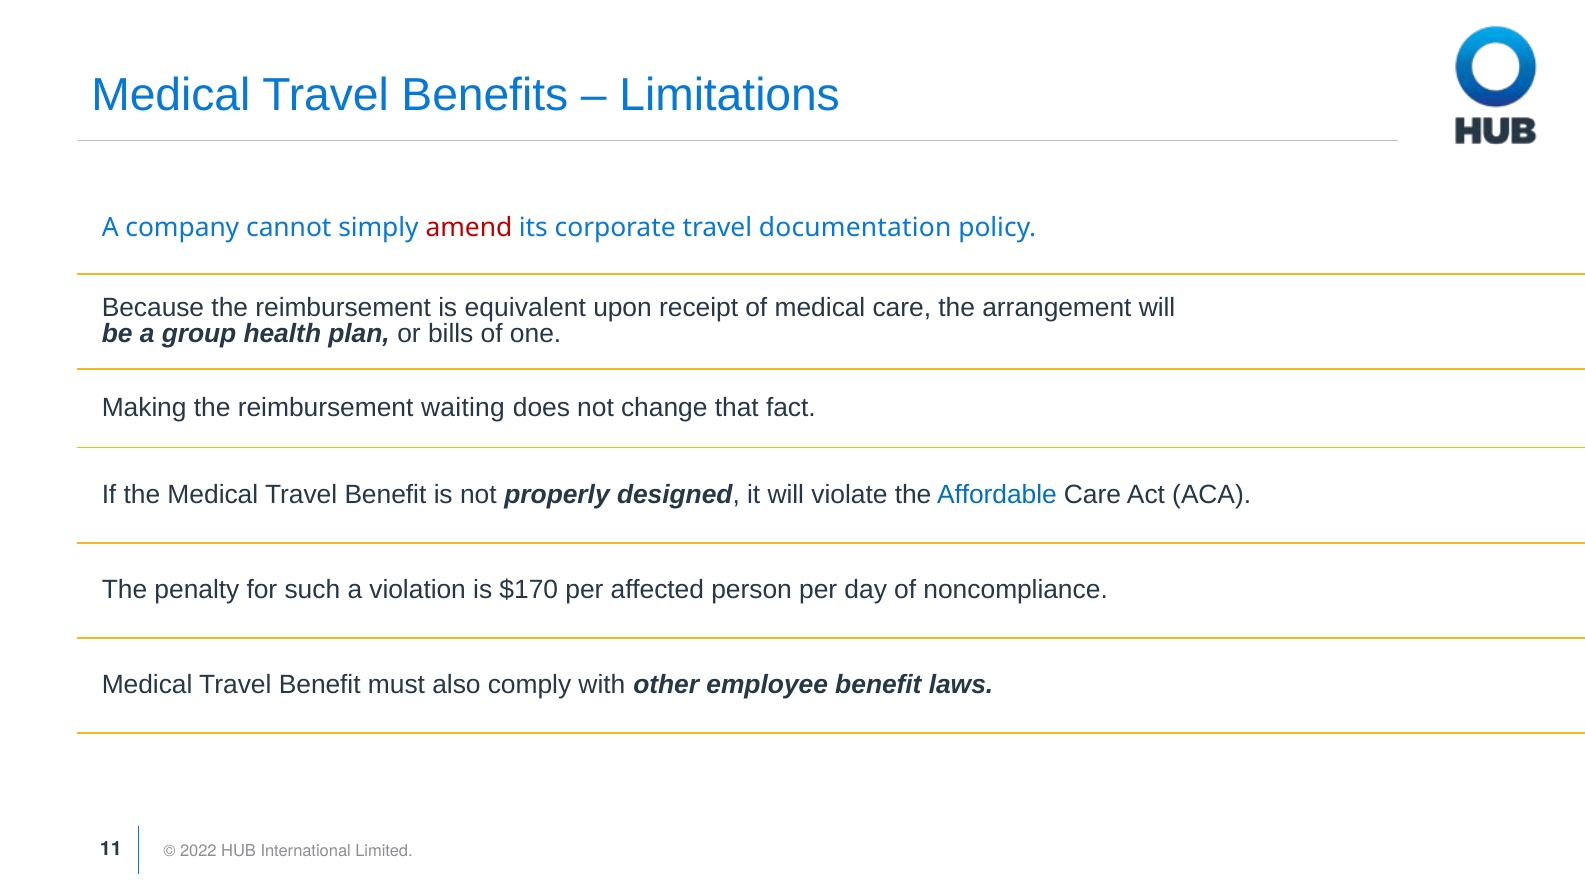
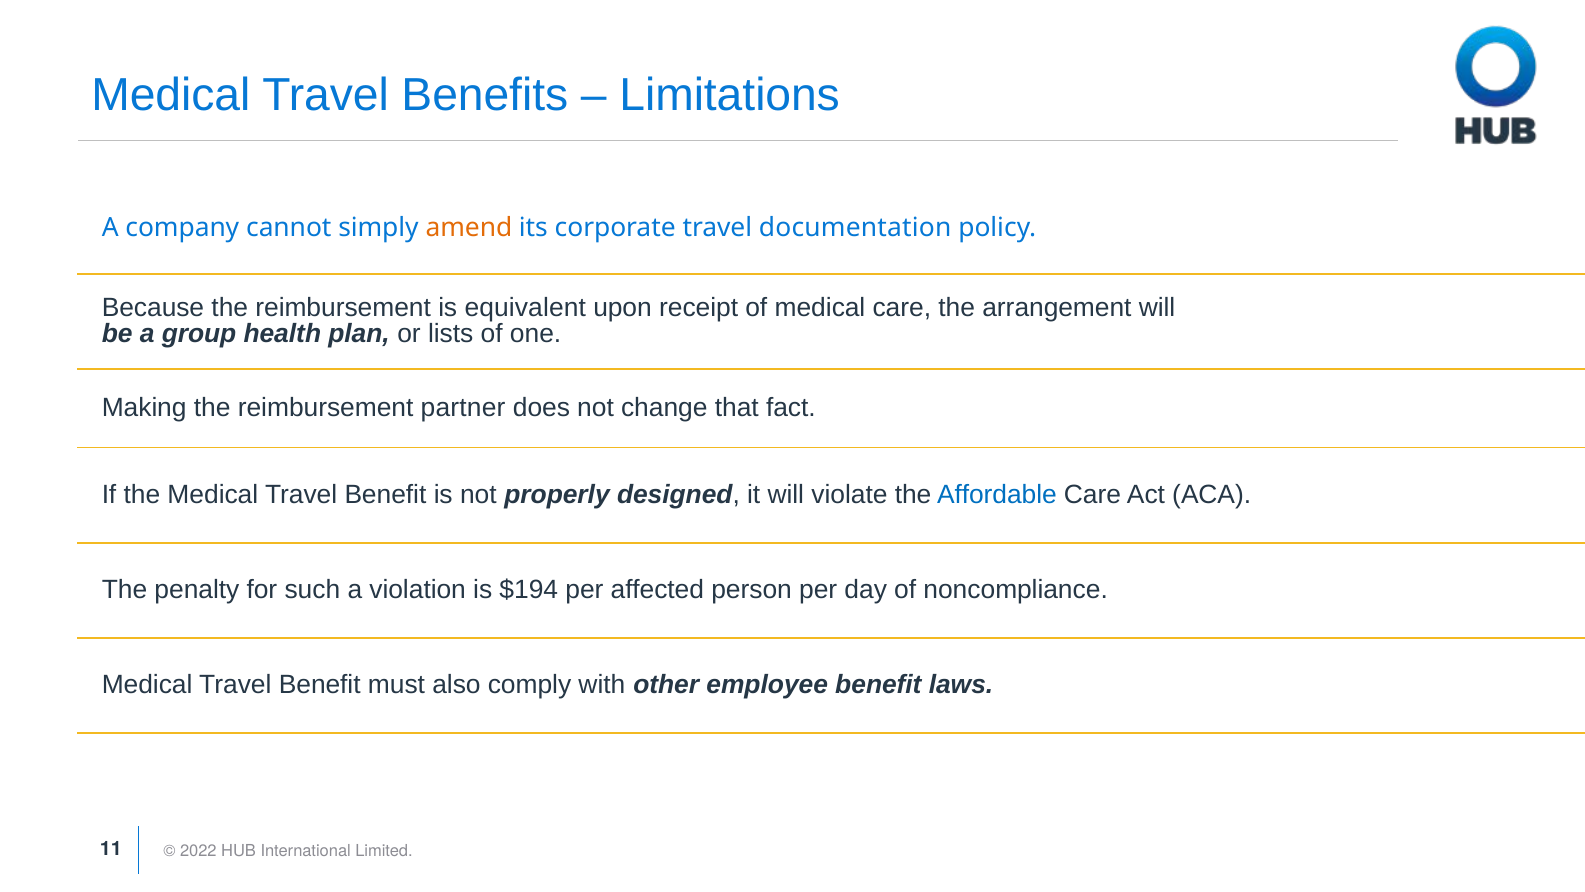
amend colour: red -> orange (469, 227)
bills: bills -> lists (451, 334)
waiting: waiting -> partner (463, 407)
$170: $170 -> $194 (529, 589)
